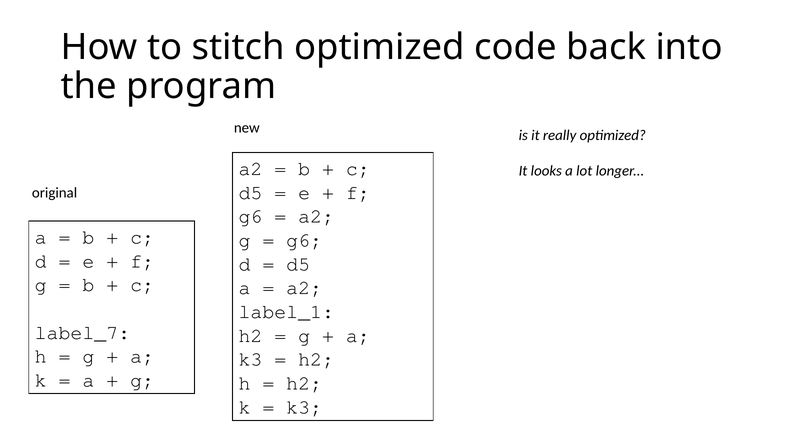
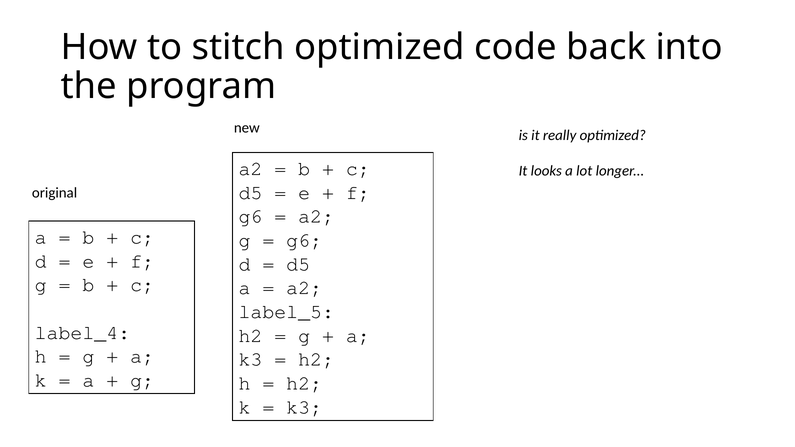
label_1: label_1 -> label_5 (286, 312)
label_7: label_7 -> label_4 (82, 333)
